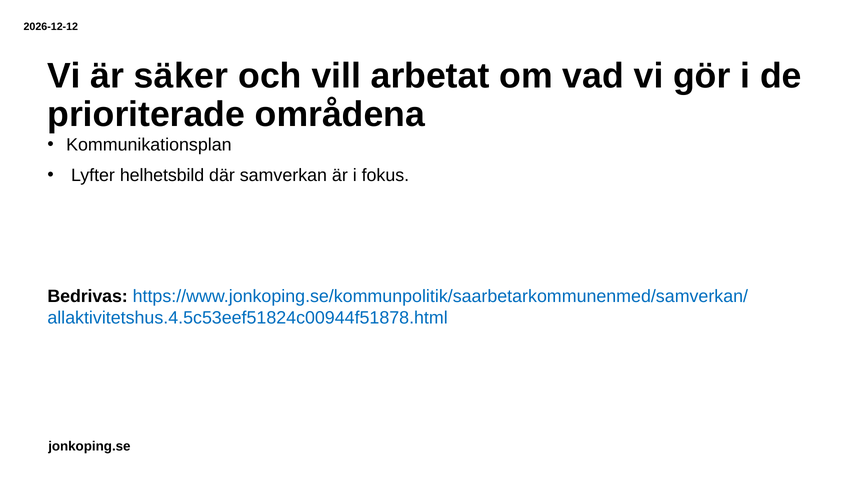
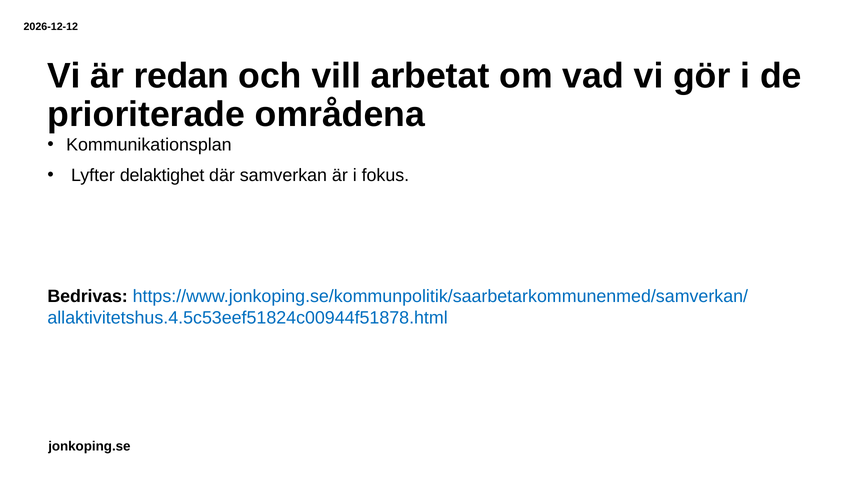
säker: säker -> redan (181, 76)
helhetsbild: helhetsbild -> delaktighet (162, 175)
